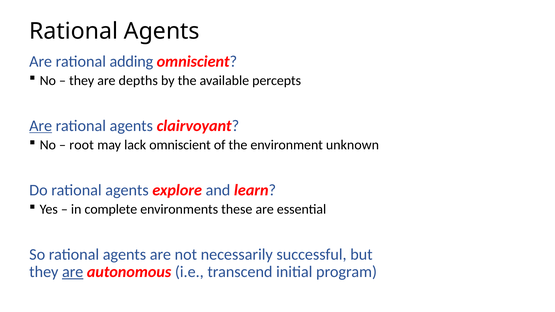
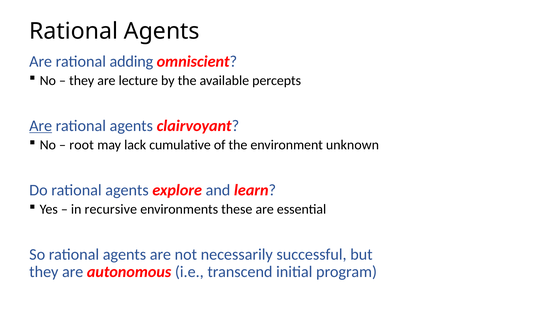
depths: depths -> lecture (138, 81)
lack omniscient: omniscient -> cumulative (180, 145)
complete: complete -> recursive (111, 209)
are underline: present -> none (73, 272)
